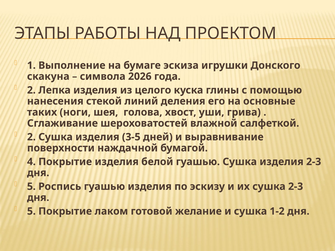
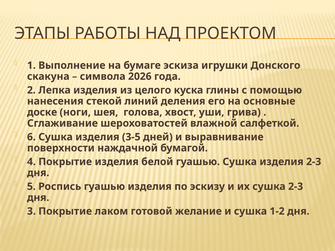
таких: таких -> доске (42, 112)
2: 2 -> 6 (31, 137)
5: 5 -> 3 (31, 211)
